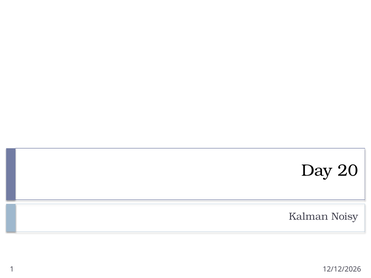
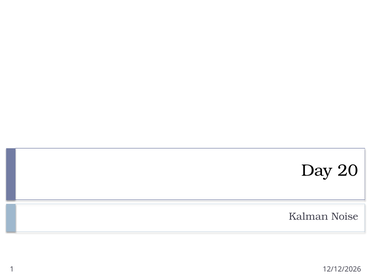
Noisy: Noisy -> Noise (345, 217)
